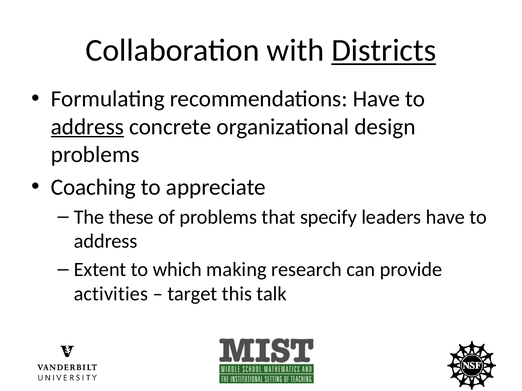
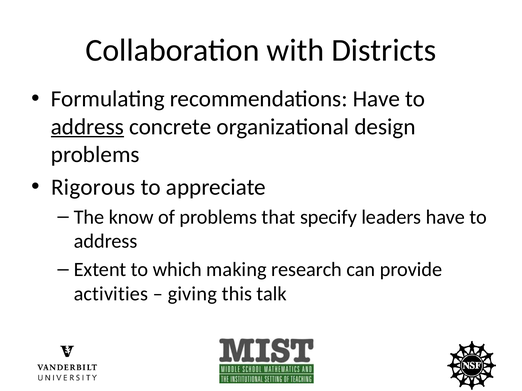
Districts underline: present -> none (384, 51)
Coaching: Coaching -> Rigorous (93, 187)
these: these -> know (131, 217)
target: target -> giving (192, 294)
